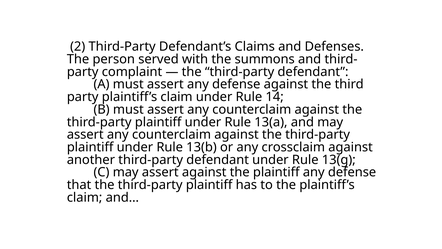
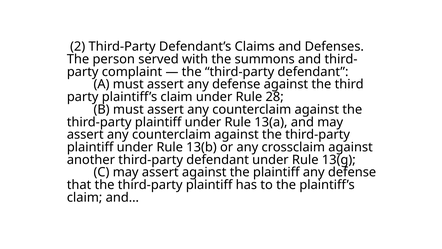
14: 14 -> 28 (275, 97)
